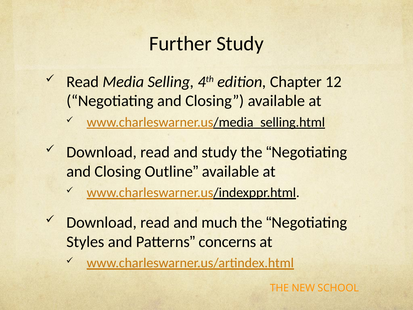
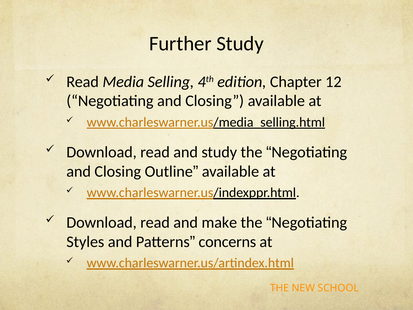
much: much -> make (219, 222)
